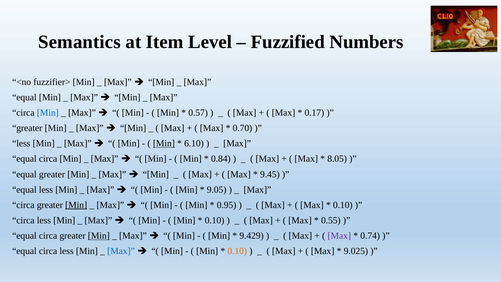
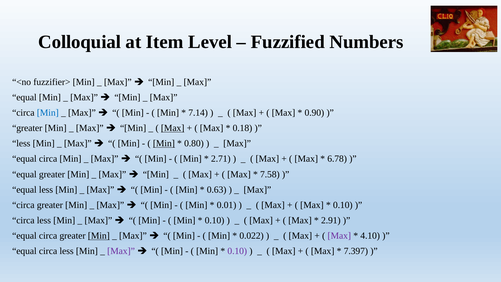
Semantics: Semantics -> Colloquial (80, 42)
0.57: 0.57 -> 7.14 (198, 113)
0.17: 0.17 -> 0.90 (314, 113)
Max underline: none -> present (173, 128)
0.70: 0.70 -> 0.18 (242, 128)
6.10: 6.10 -> 0.80 (194, 143)
0.84: 0.84 -> 2.71 (221, 159)
8.05: 8.05 -> 6.78 (337, 159)
9.45: 9.45 -> 7.58 (270, 174)
9.05: 9.05 -> 0.63 (217, 190)
Min underline: present -> none (76, 205)
0.95: 0.95 -> 0.01 (227, 205)
0.55: 0.55 -> 2.91 (331, 220)
9.429: 9.429 -> 0.022 (252, 236)
0.74: 0.74 -> 4.10 (370, 236)
Max colour: blue -> purple (121, 251)
0.10 colour: orange -> purple (237, 251)
9.025: 9.025 -> 7.397 (356, 251)
